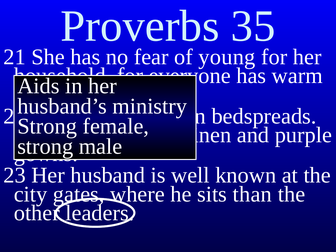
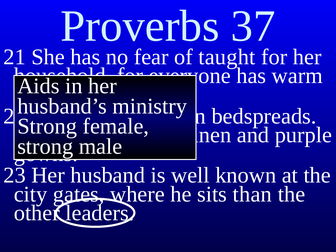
35: 35 -> 37 (253, 26)
young: young -> taught (227, 57)
